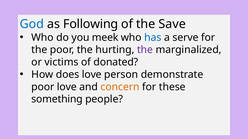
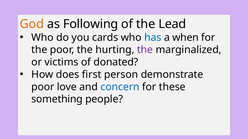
God colour: blue -> orange (32, 24)
Save: Save -> Lead (172, 24)
meek: meek -> cards (105, 38)
serve: serve -> when (186, 38)
does love: love -> first (92, 75)
concern colour: orange -> blue (120, 87)
